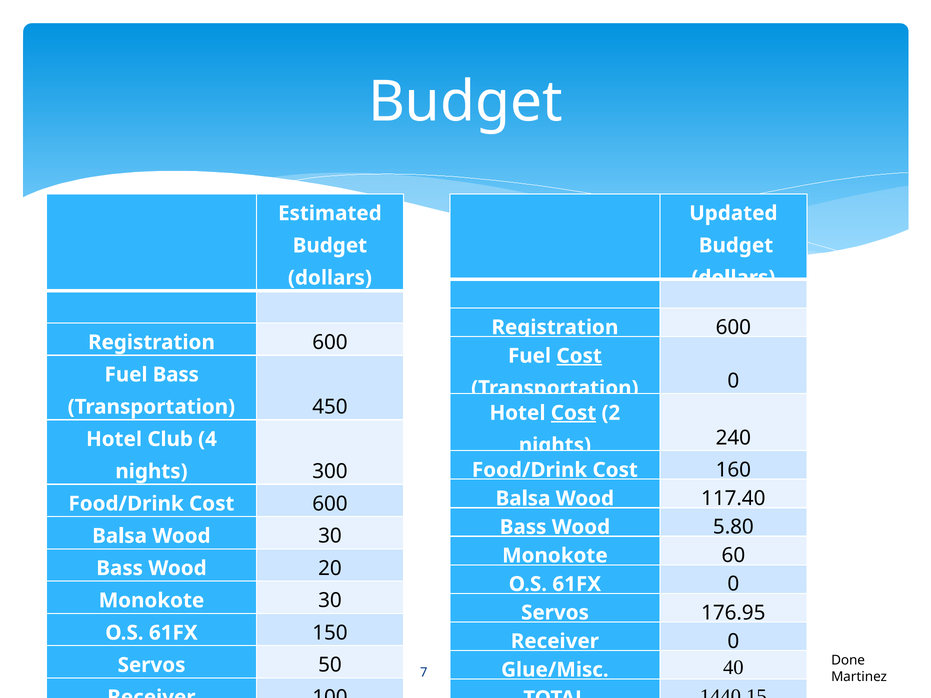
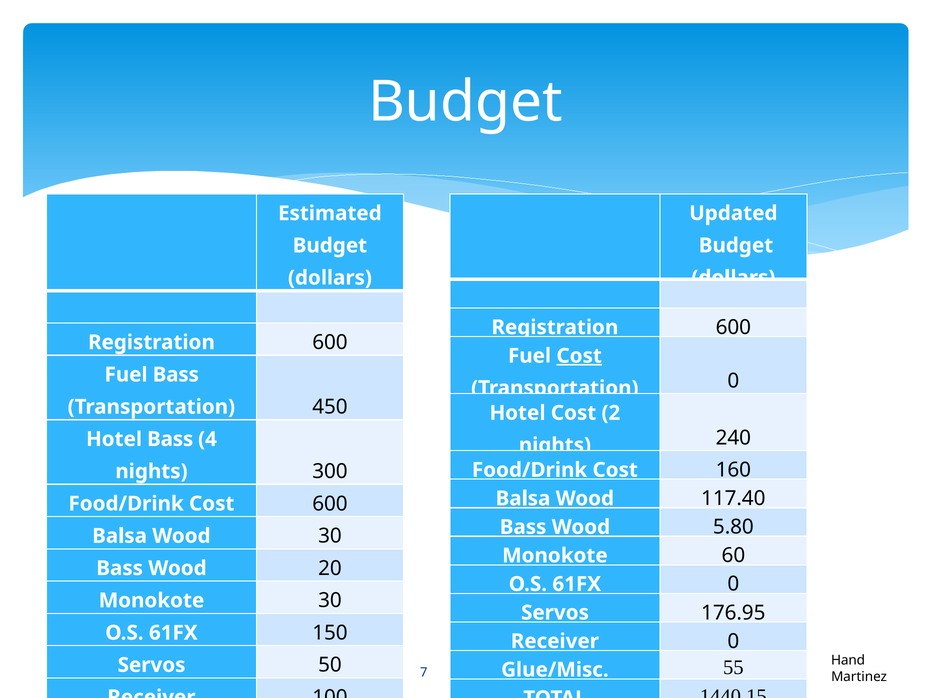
Cost underline: present -> none (574, 413)
Hotel Club: Club -> Bass (170, 439)
Done: Done -> Hand (848, 661)
40: 40 -> 55 (733, 668)
